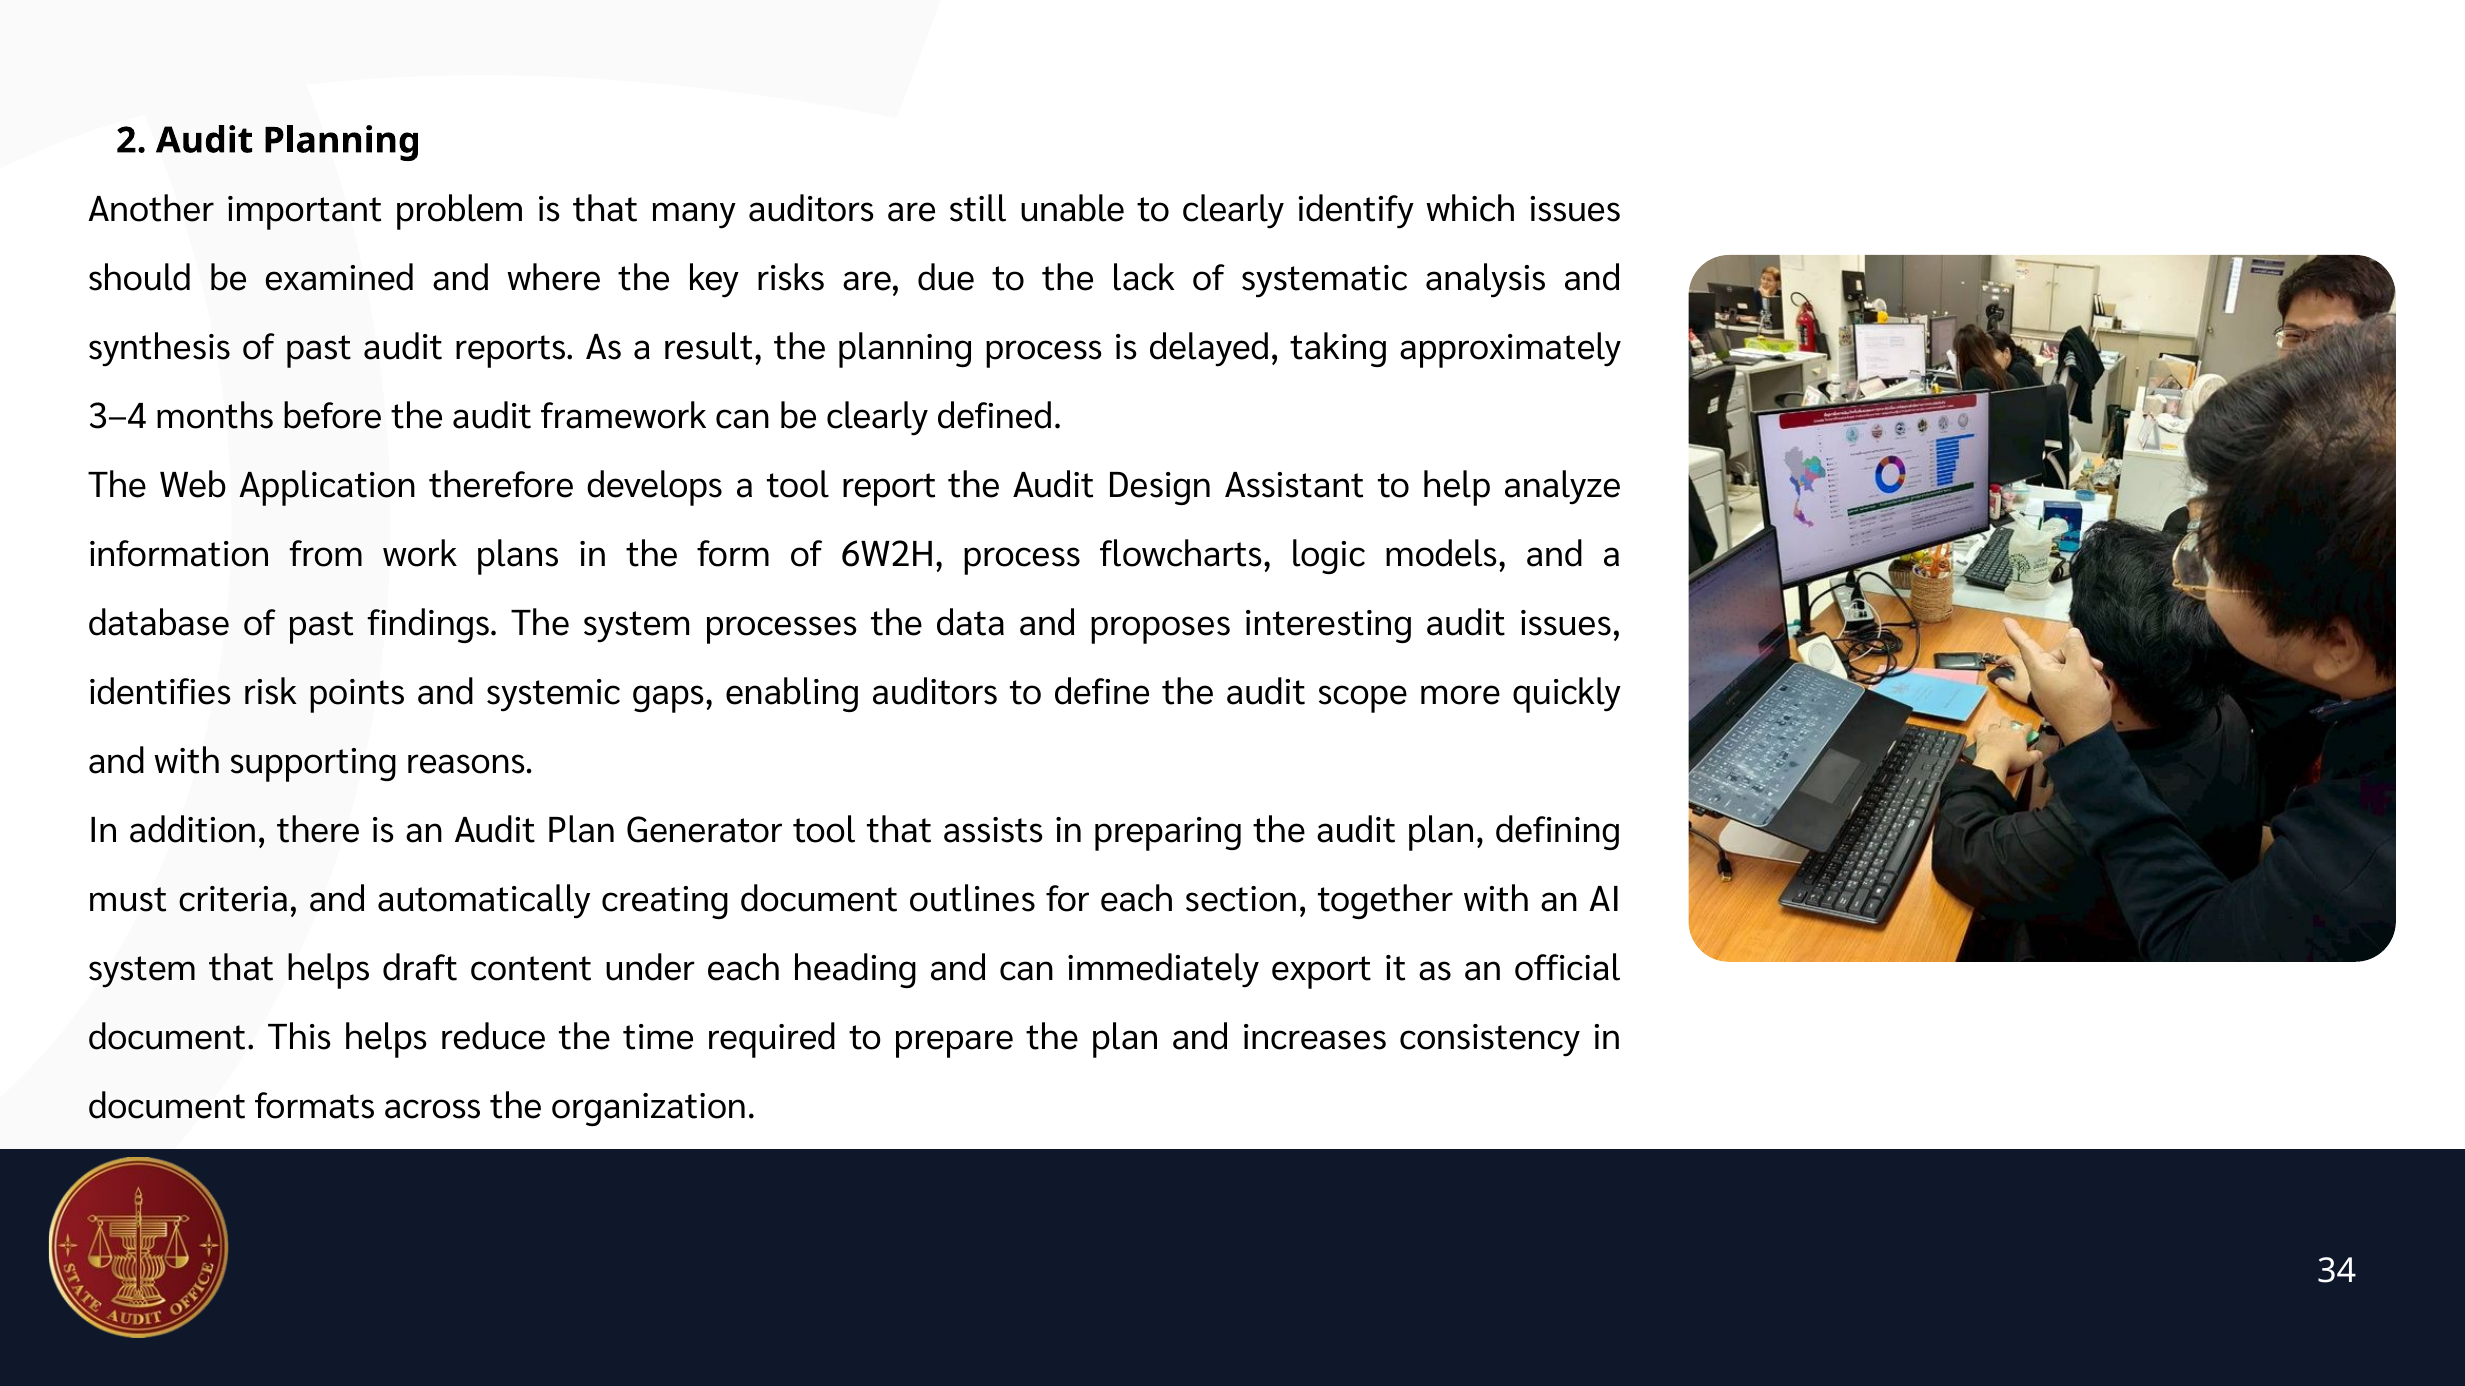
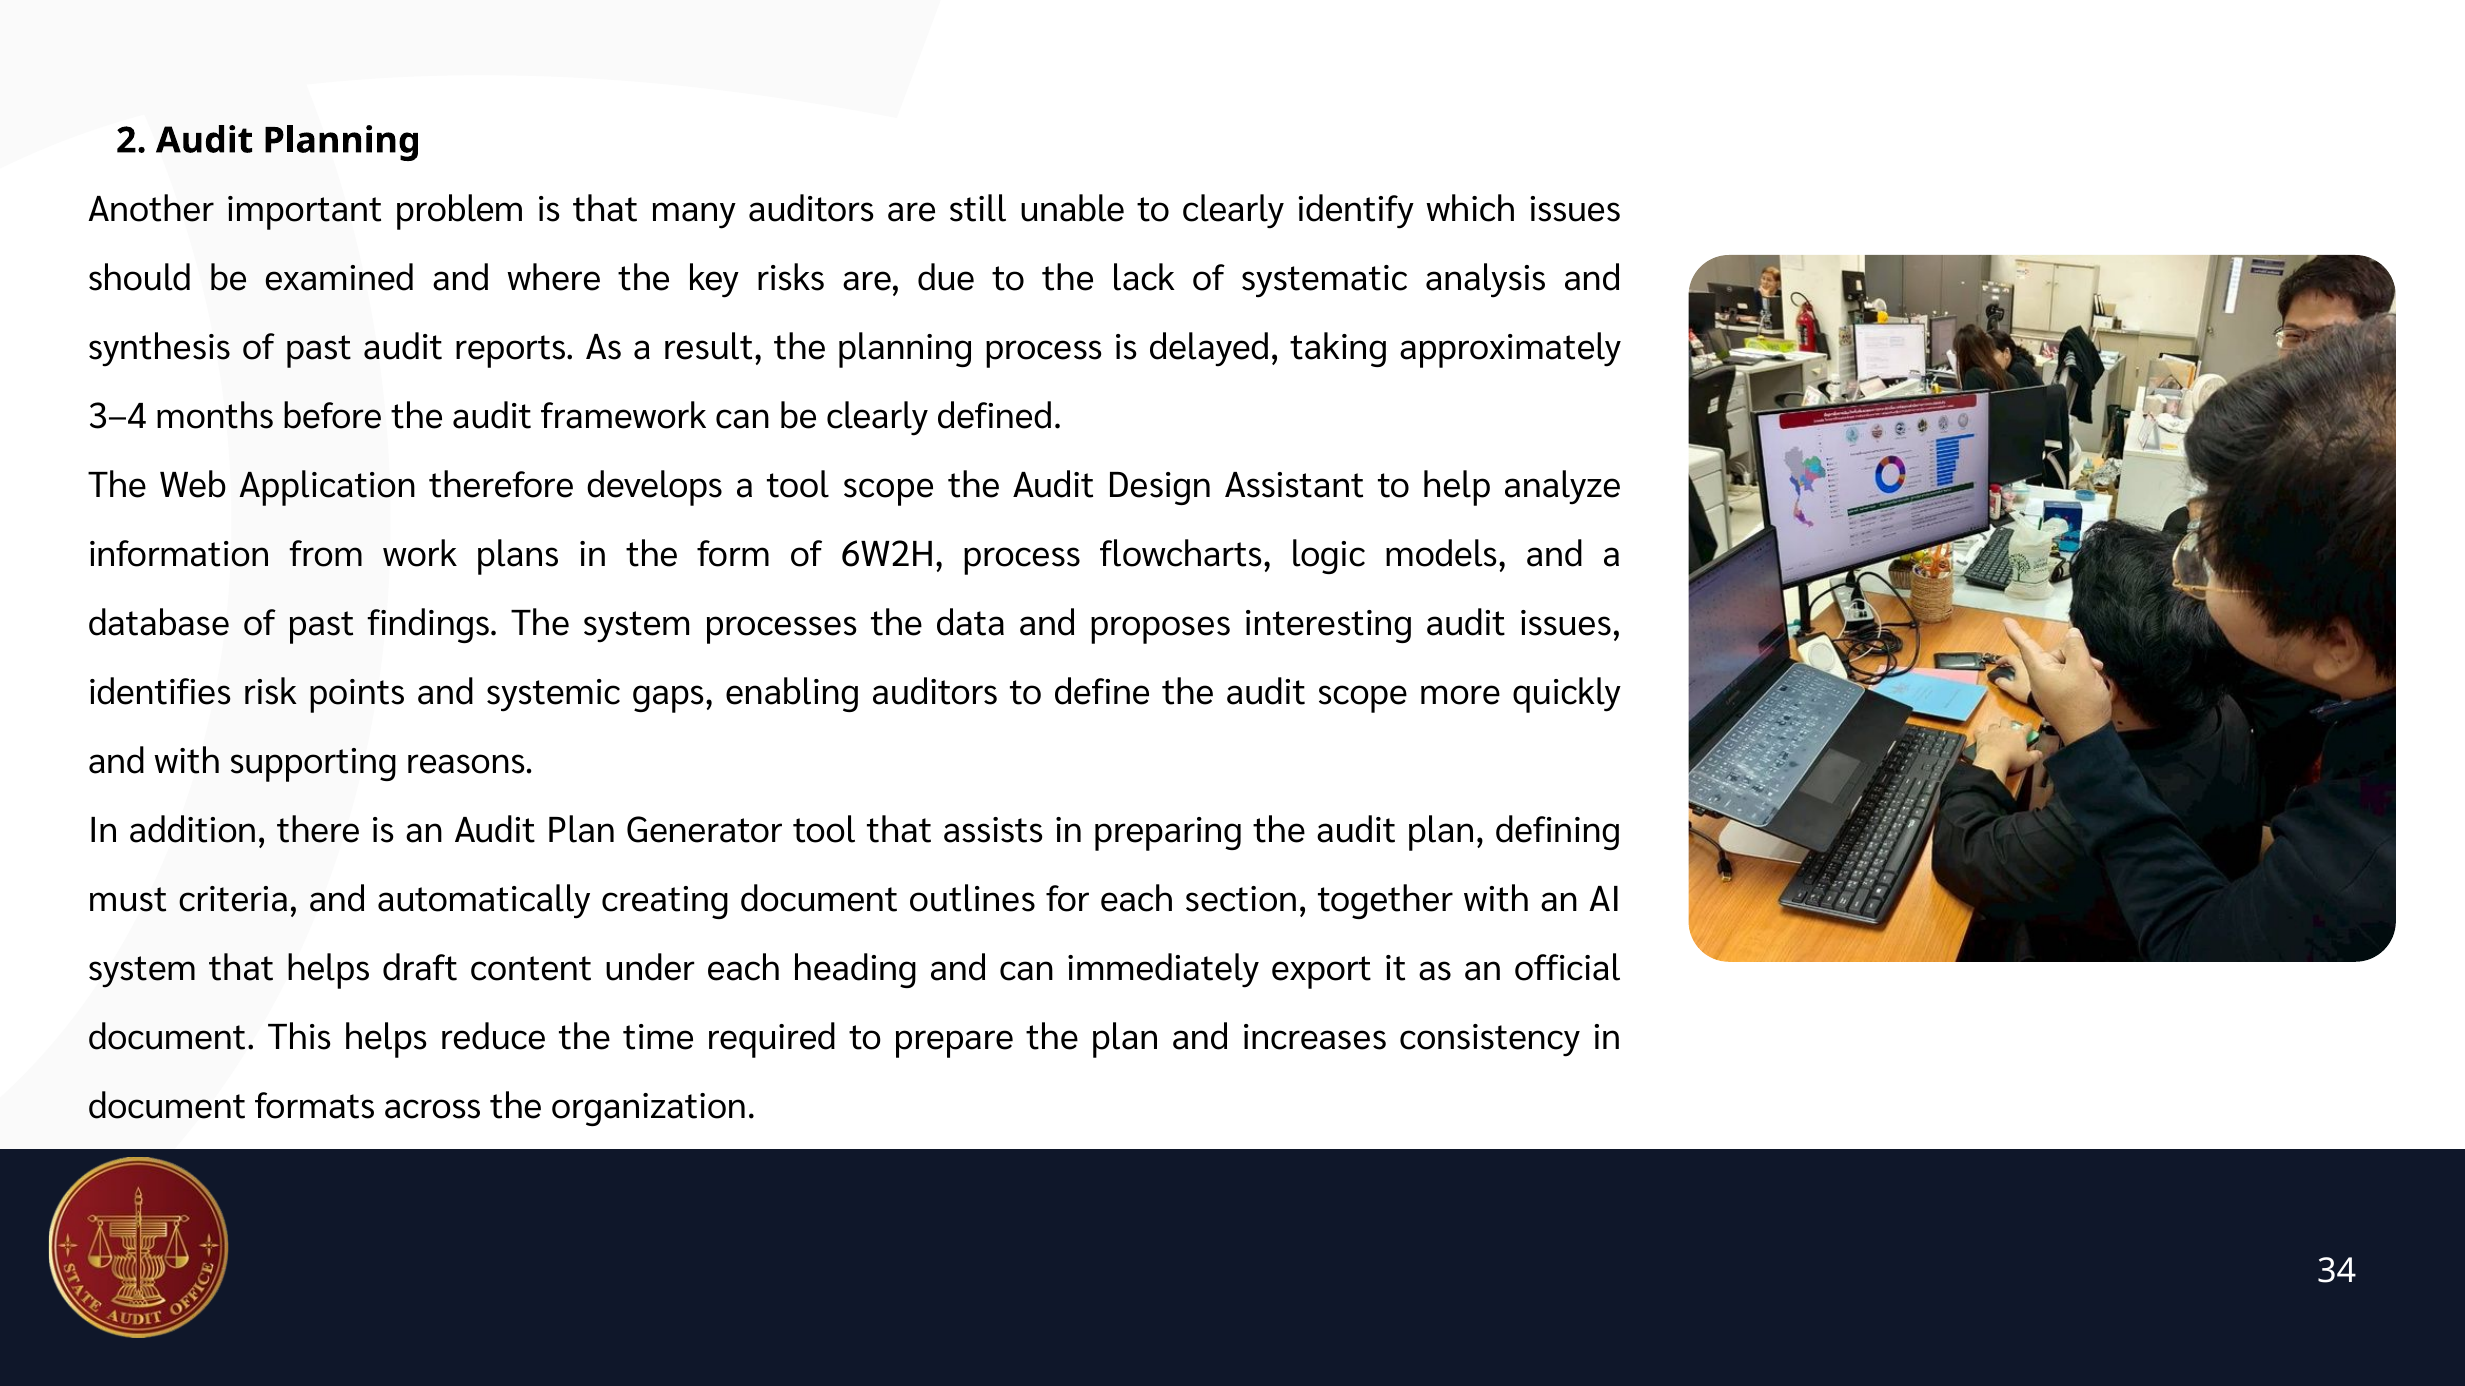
tool report: report -> scope (889, 486)
